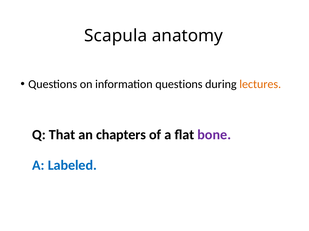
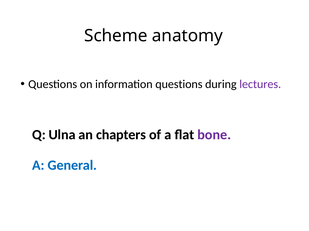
Scapula: Scapula -> Scheme (116, 36)
lectures colour: orange -> purple (260, 84)
That: That -> Ulna (62, 135)
Labeled: Labeled -> General (72, 166)
